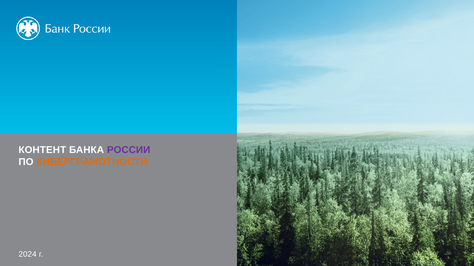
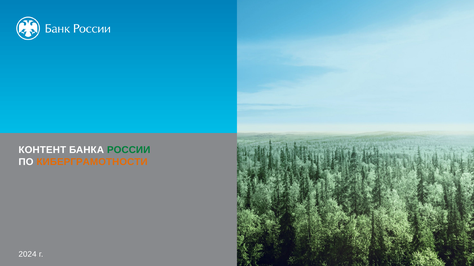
РОССИИ colour: purple -> green (129, 150)
